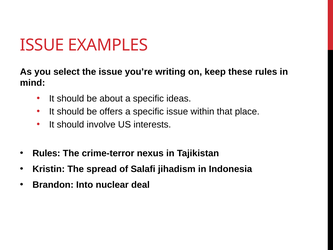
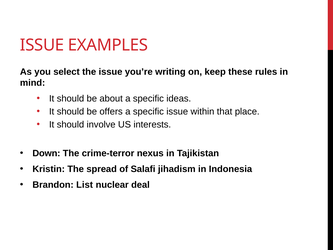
Rules: Rules -> Down (46, 153)
Into: Into -> List (85, 185)
